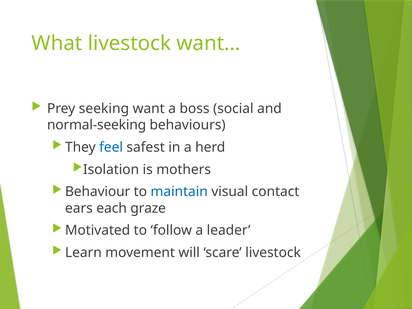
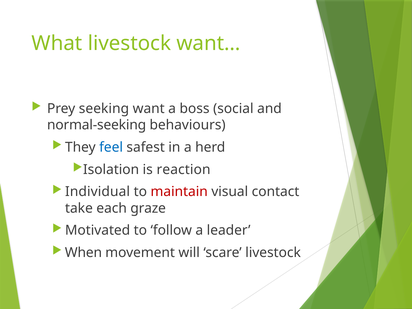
mothers: mothers -> reaction (184, 170)
Behaviour: Behaviour -> Individual (98, 192)
maintain colour: blue -> red (179, 192)
ears: ears -> take (79, 208)
Learn: Learn -> When (83, 253)
